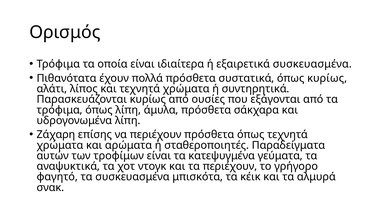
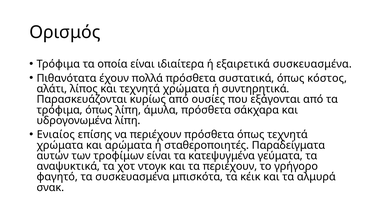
όπως κυρίως: κυρίως -> κόστος (327, 78)
Ζάχαρη: Ζάχαρη -> Ενιαίος (56, 134)
